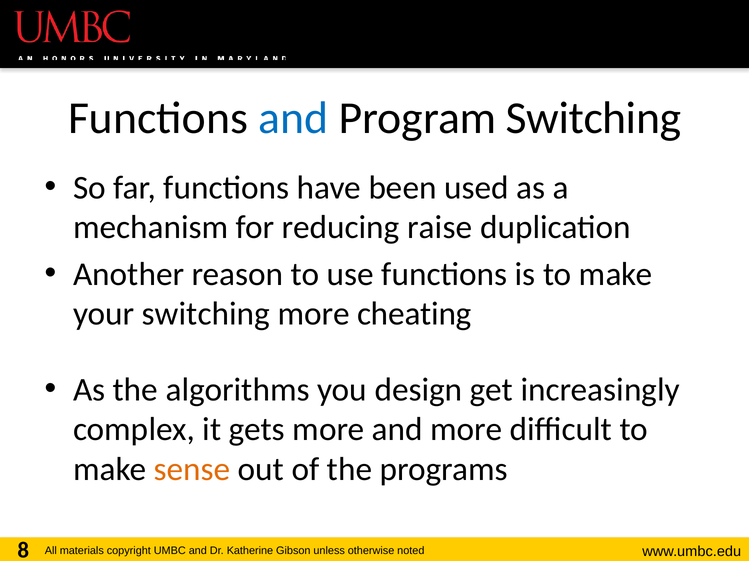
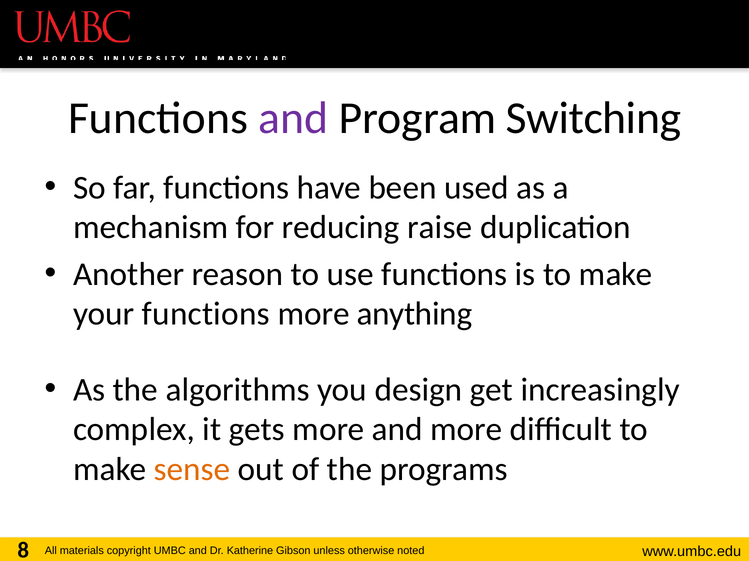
and colour: blue -> purple (293, 118)
your switching: switching -> functions (206, 314)
cheating: cheating -> anything (414, 314)
